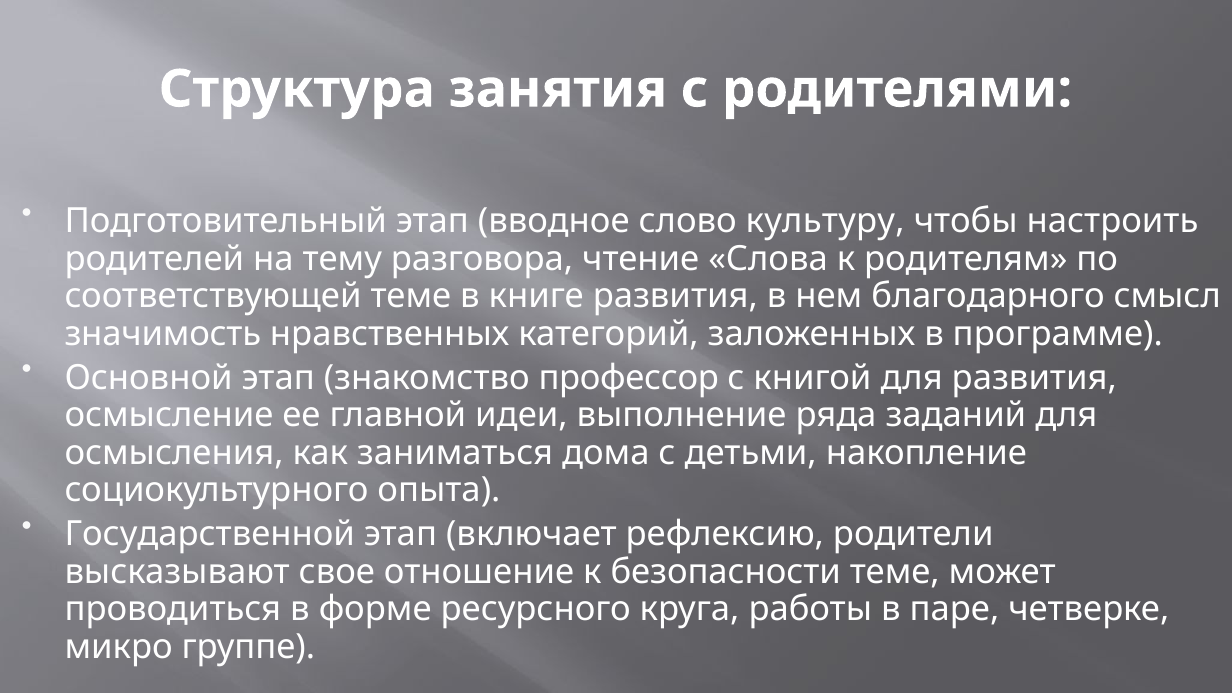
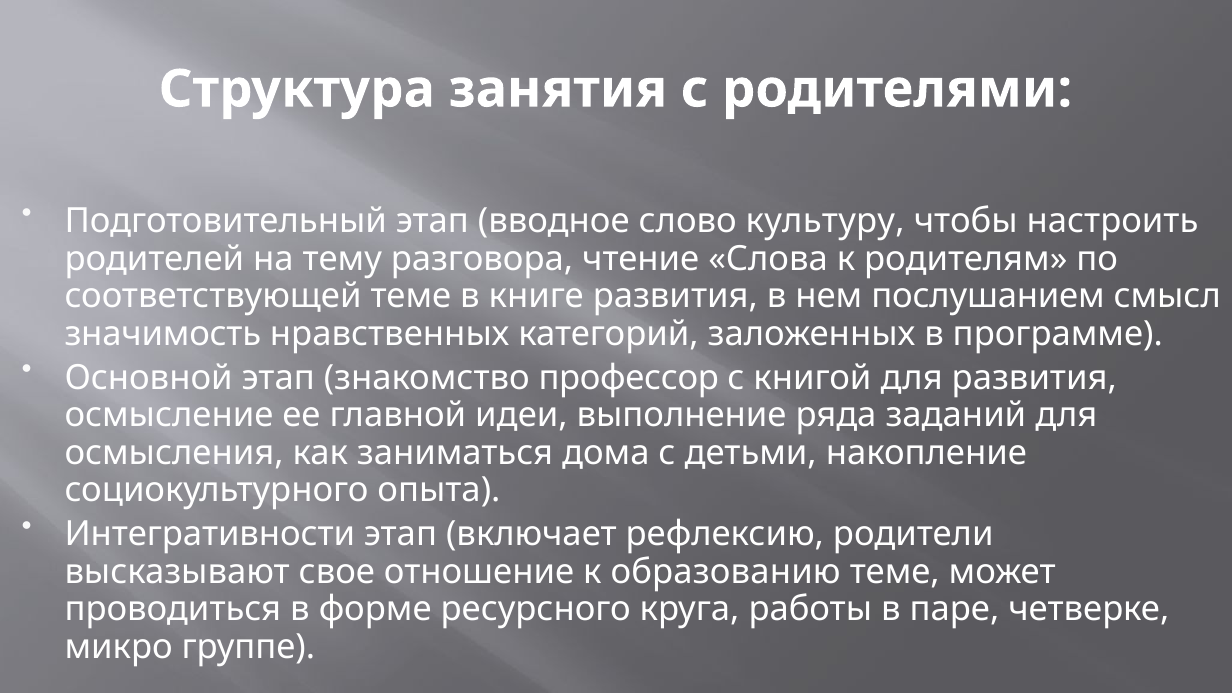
благодарного: благодарного -> послушанием (988, 296)
Государственной: Государственной -> Интегративности (210, 534)
безопасности: безопасности -> образованию (726, 572)
